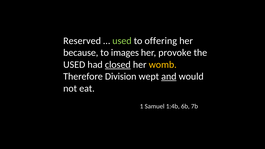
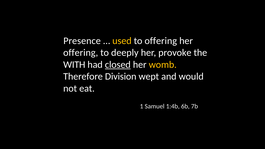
Reserved: Reserved -> Presence (82, 41)
used colour: light green -> yellow (122, 41)
because: because -> offering (81, 53)
images: images -> deeply (125, 53)
USED: USED -> WITH (74, 65)
and underline: present -> none (169, 77)
